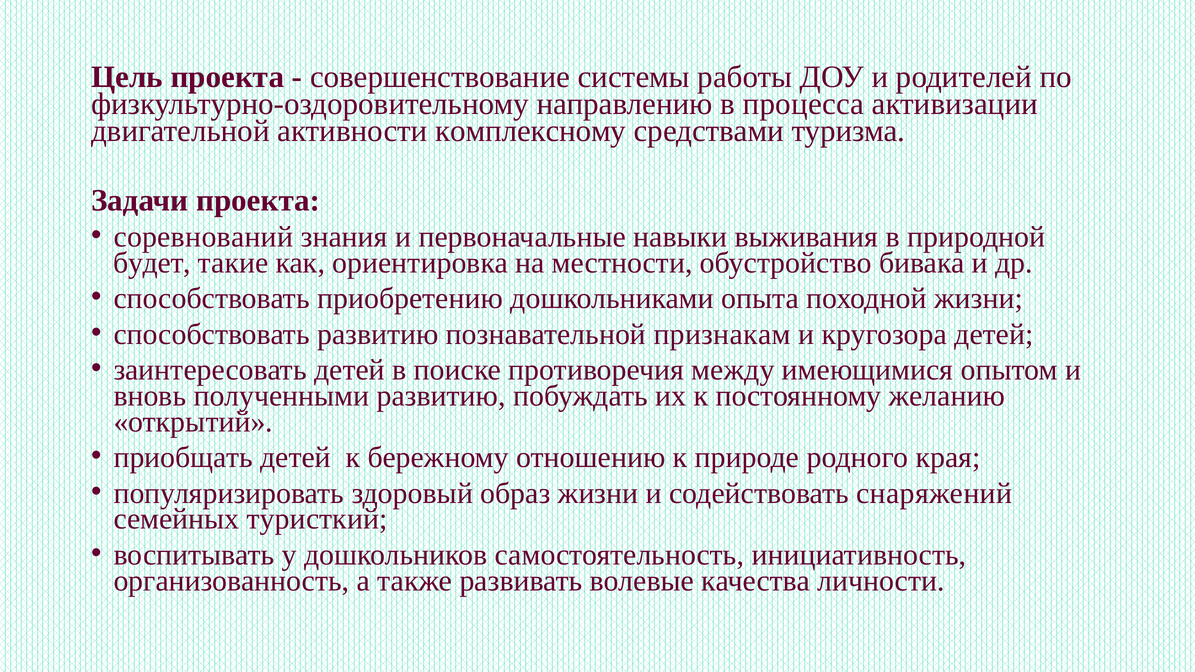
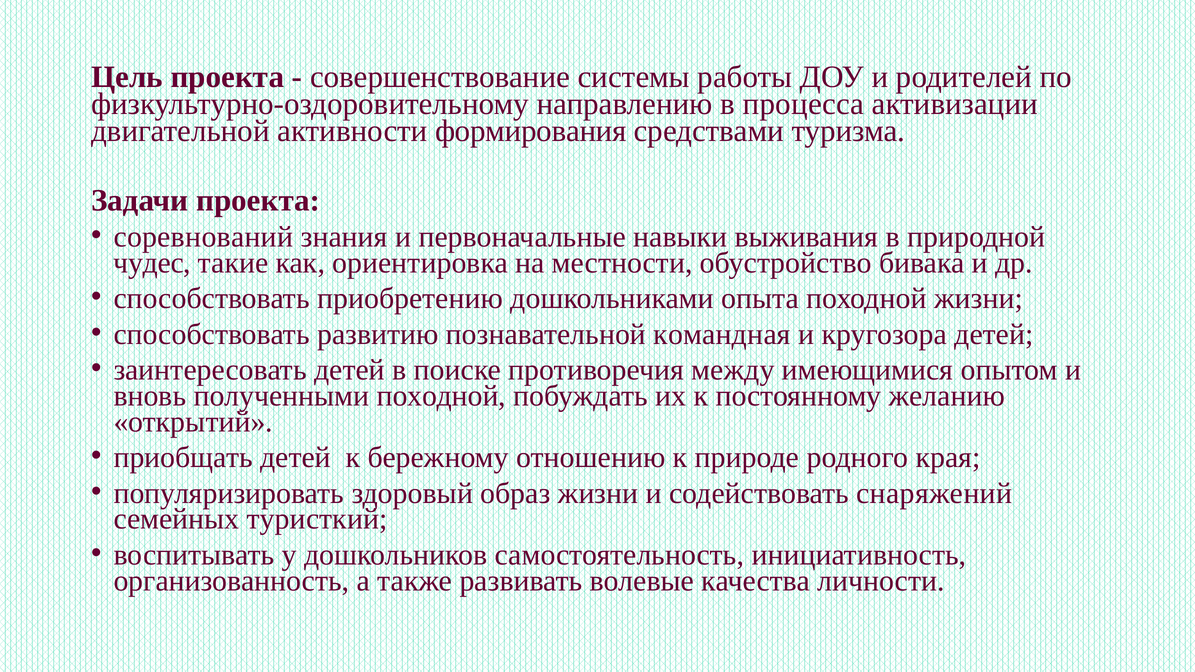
комплексному: комплексному -> формирования (531, 131)
будет: будет -> чудес (152, 263)
признакам: признакам -> командная (722, 334)
полученными развитию: развитию -> походной (441, 396)
